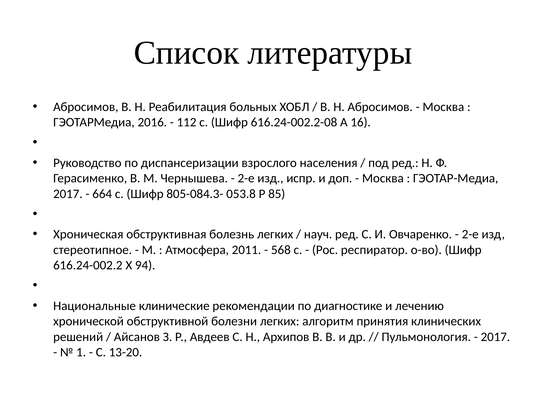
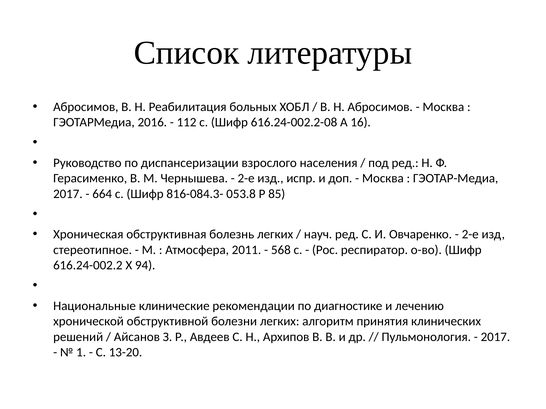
805-084.3-: 805-084.3- -> 816-084.3- (195, 194)
